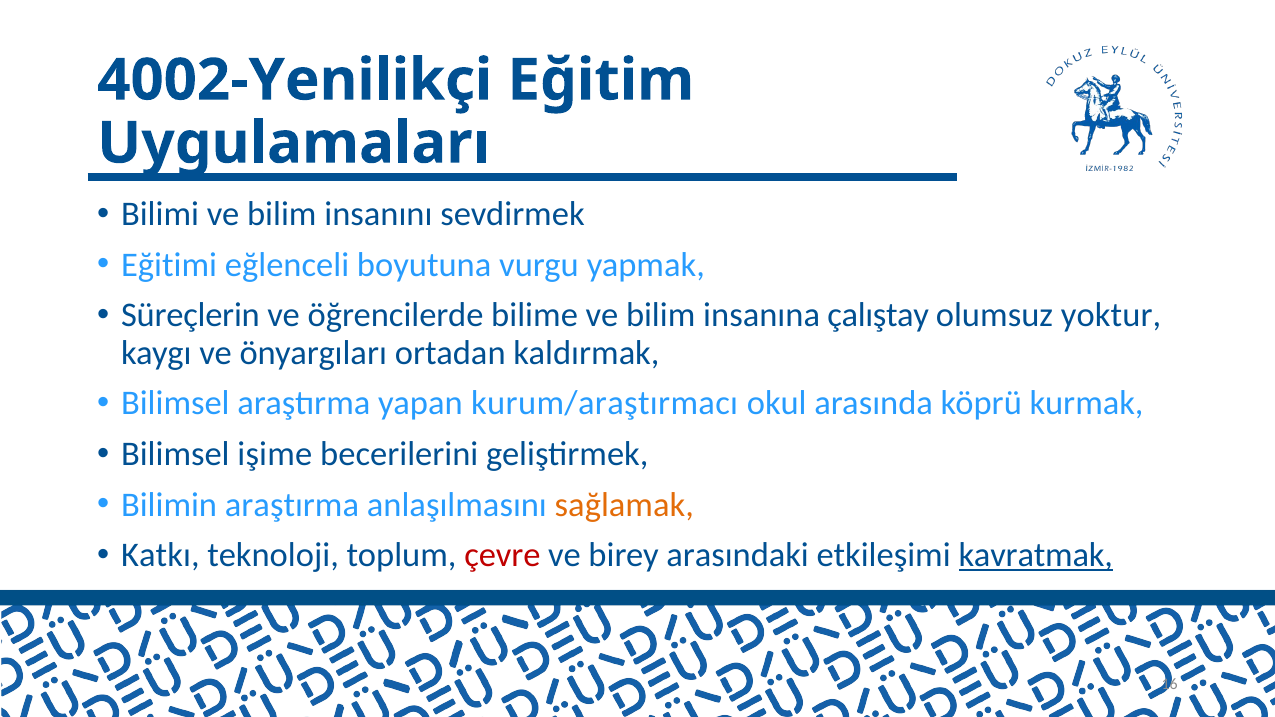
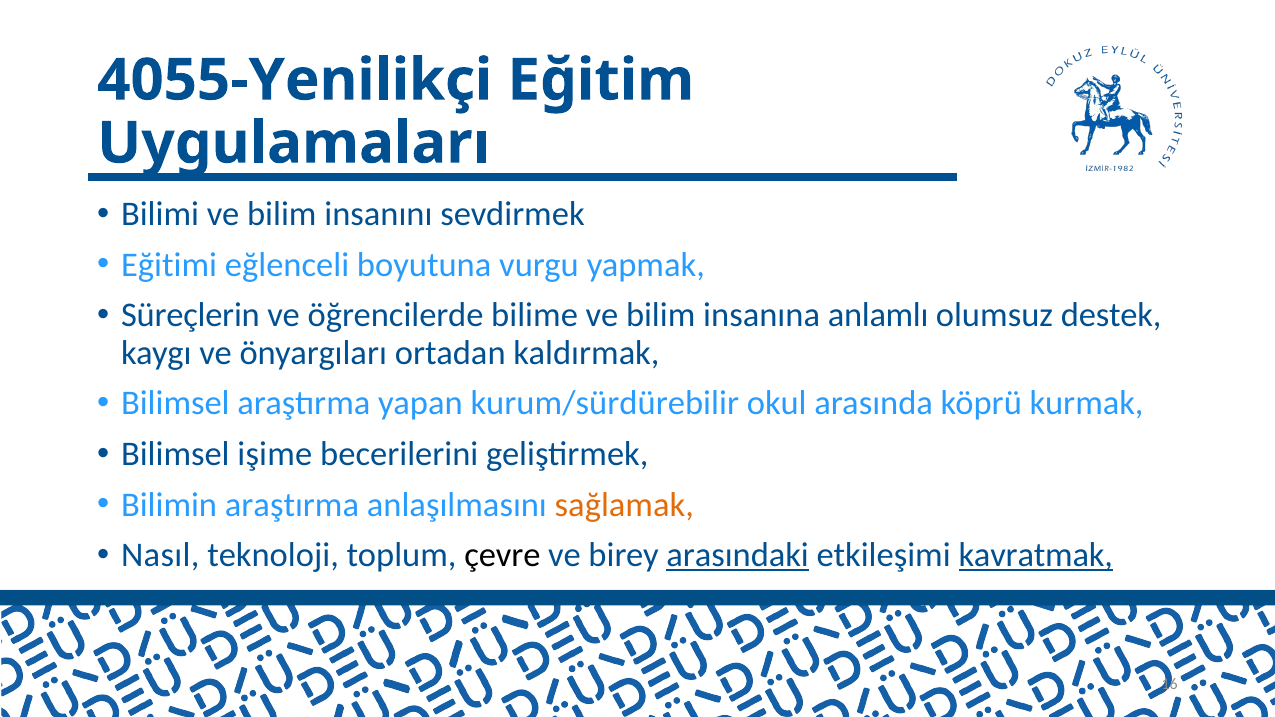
4002-Yenilikçi: 4002-Yenilikçi -> 4055-Yenilikçi (295, 80)
çalıştay: çalıştay -> anlamlı (878, 316)
yoktur: yoktur -> destek (1111, 316)
kurum/araştırmacı: kurum/araştırmacı -> kurum/sürdürebilir (605, 404)
Katkı: Katkı -> Nasıl (160, 556)
çevre colour: red -> black (502, 556)
arasındaki underline: none -> present (738, 556)
